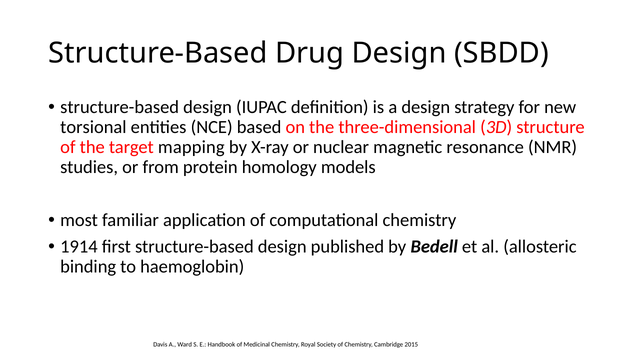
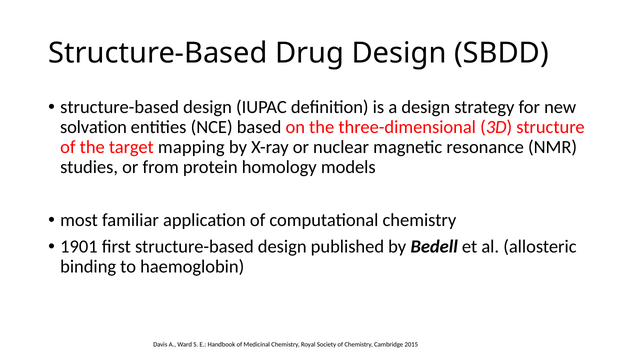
torsional: torsional -> solvation (93, 127)
1914: 1914 -> 1901 (79, 247)
